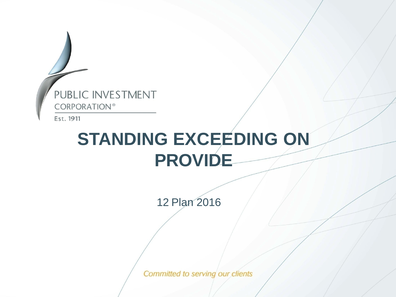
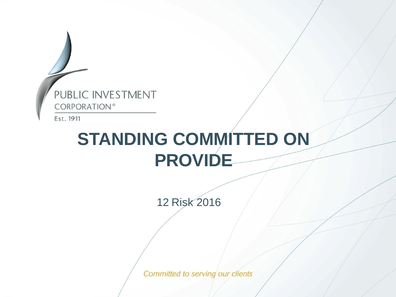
EXCEEDING: EXCEEDING -> COMMITTED (226, 139)
Plan: Plan -> Risk (182, 202)
